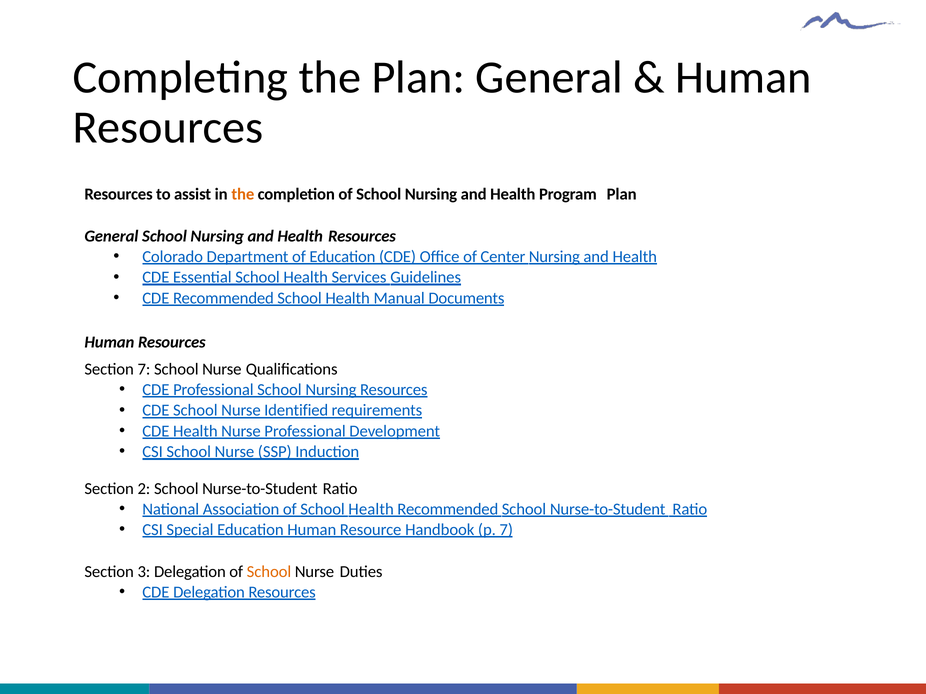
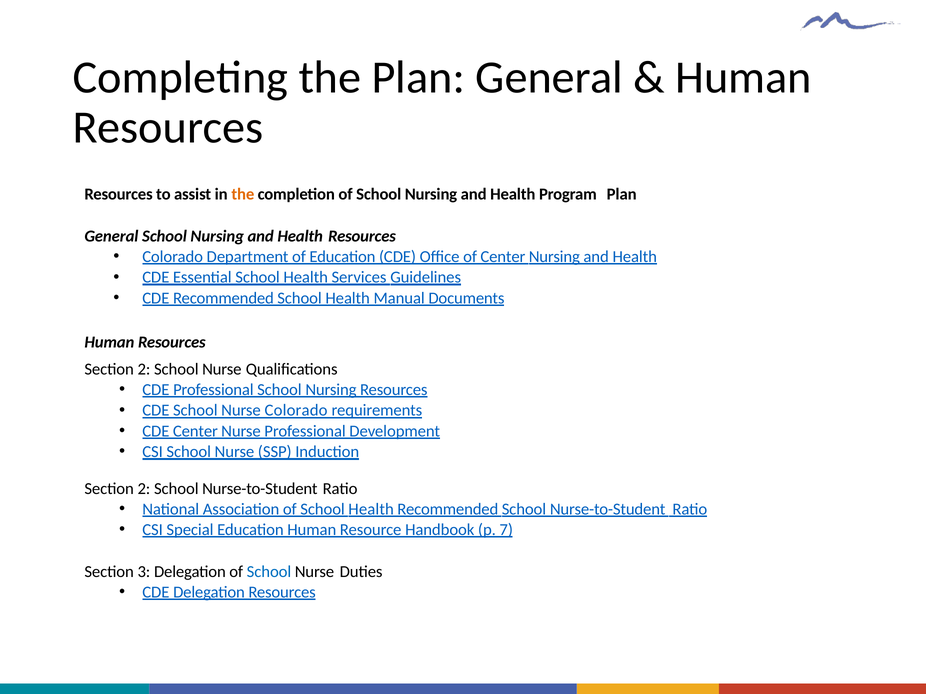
7: 7 -> 2 (144, 370)
Nurse Identified: Identified -> Colorado (296, 411)
CDE Health: Health -> Center (195, 431)
School colour: orange -> blue (269, 572)
